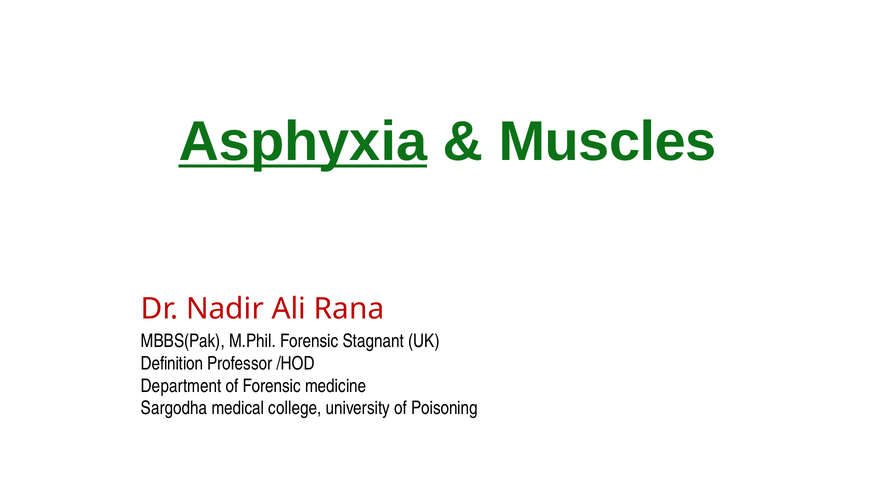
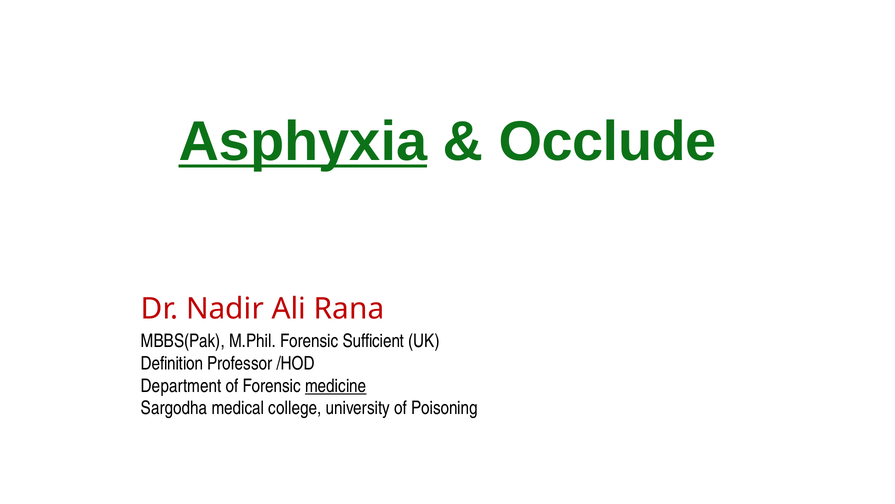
Muscles: Muscles -> Occlude (608, 142)
Stagnant: Stagnant -> Sufficient (373, 341)
medicine underline: none -> present (336, 385)
